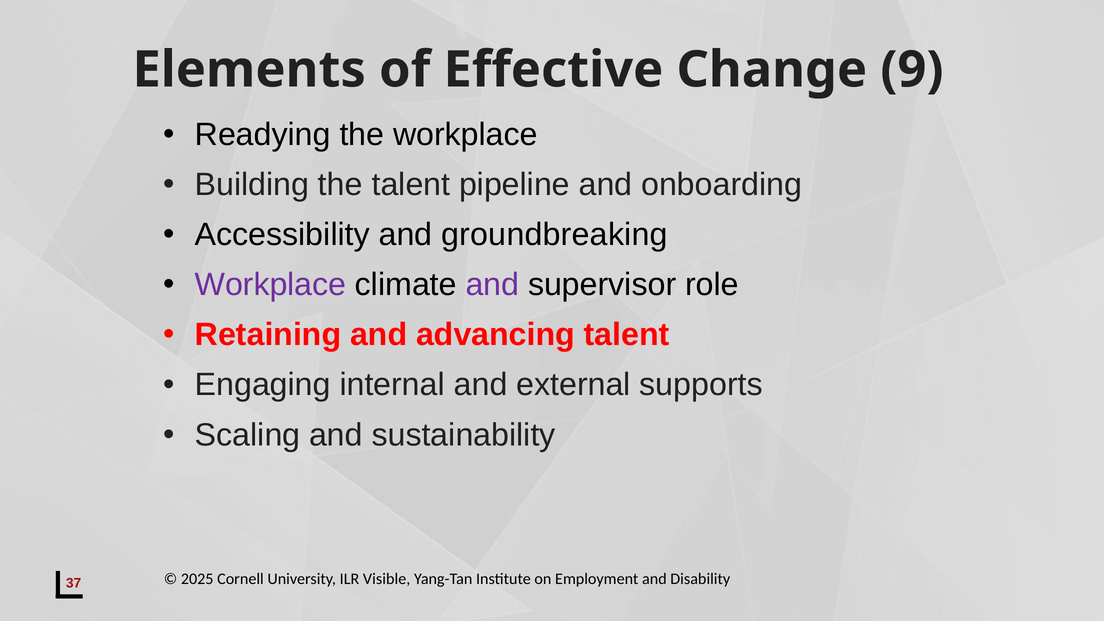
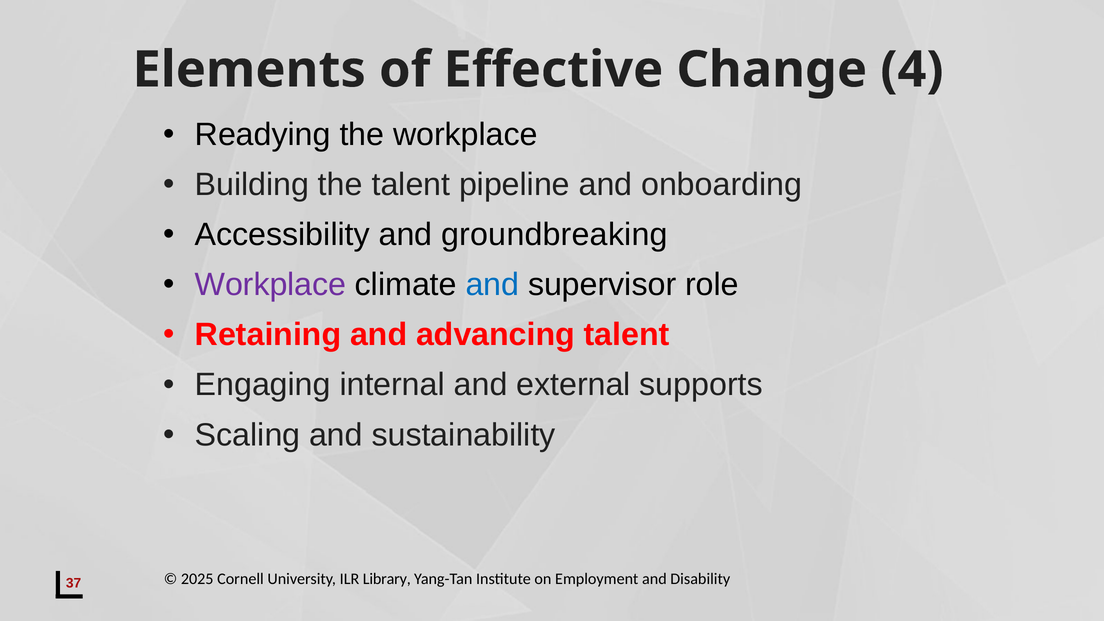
9: 9 -> 4 (912, 70)
and colour: purple -> blue (492, 285)
Visible: Visible -> Library (387, 579)
